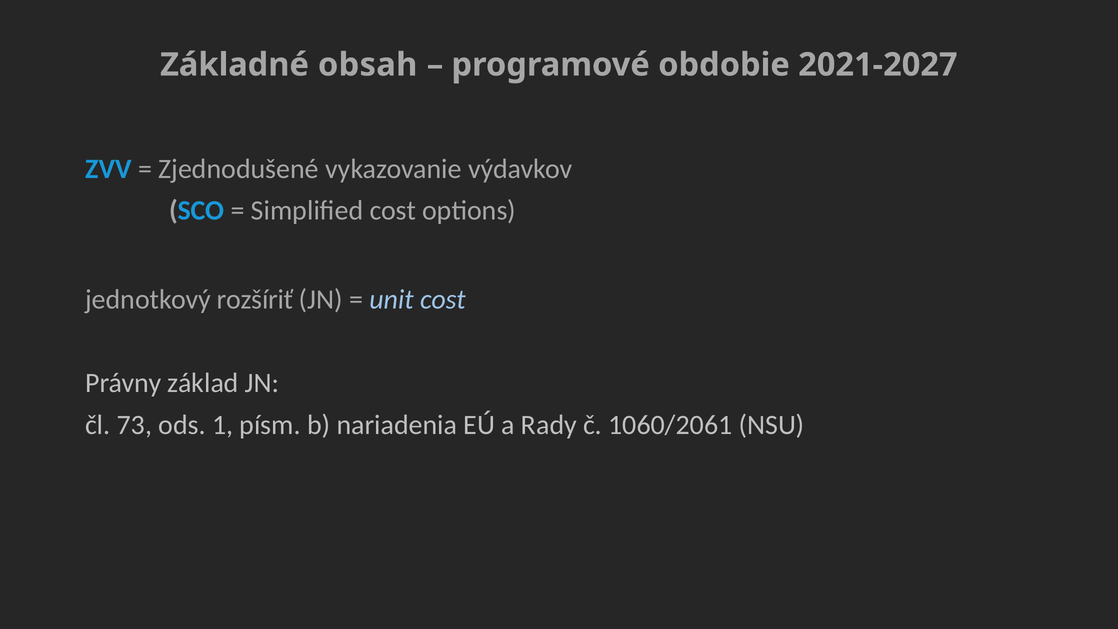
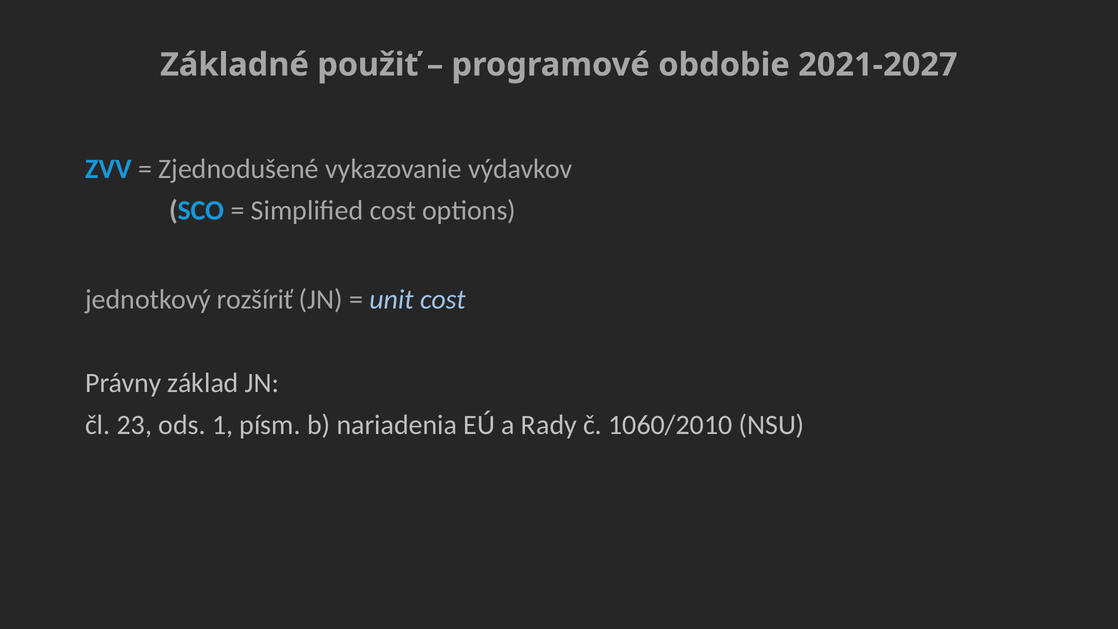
obsah: obsah -> použiť (368, 65)
73: 73 -> 23 (134, 425)
1060/2061: 1060/2061 -> 1060/2010 (670, 425)
